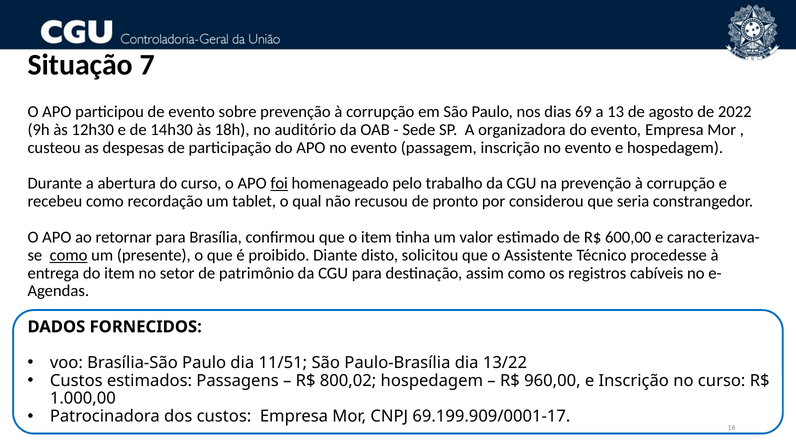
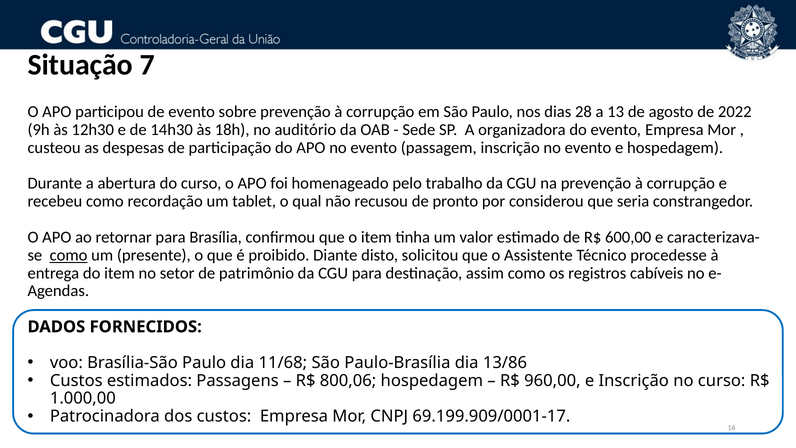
69: 69 -> 28 (583, 112)
foi underline: present -> none (279, 183)
11/51: 11/51 -> 11/68 (283, 362)
13/22: 13/22 -> 13/86 (505, 362)
800,02: 800,02 -> 800,06 (348, 380)
